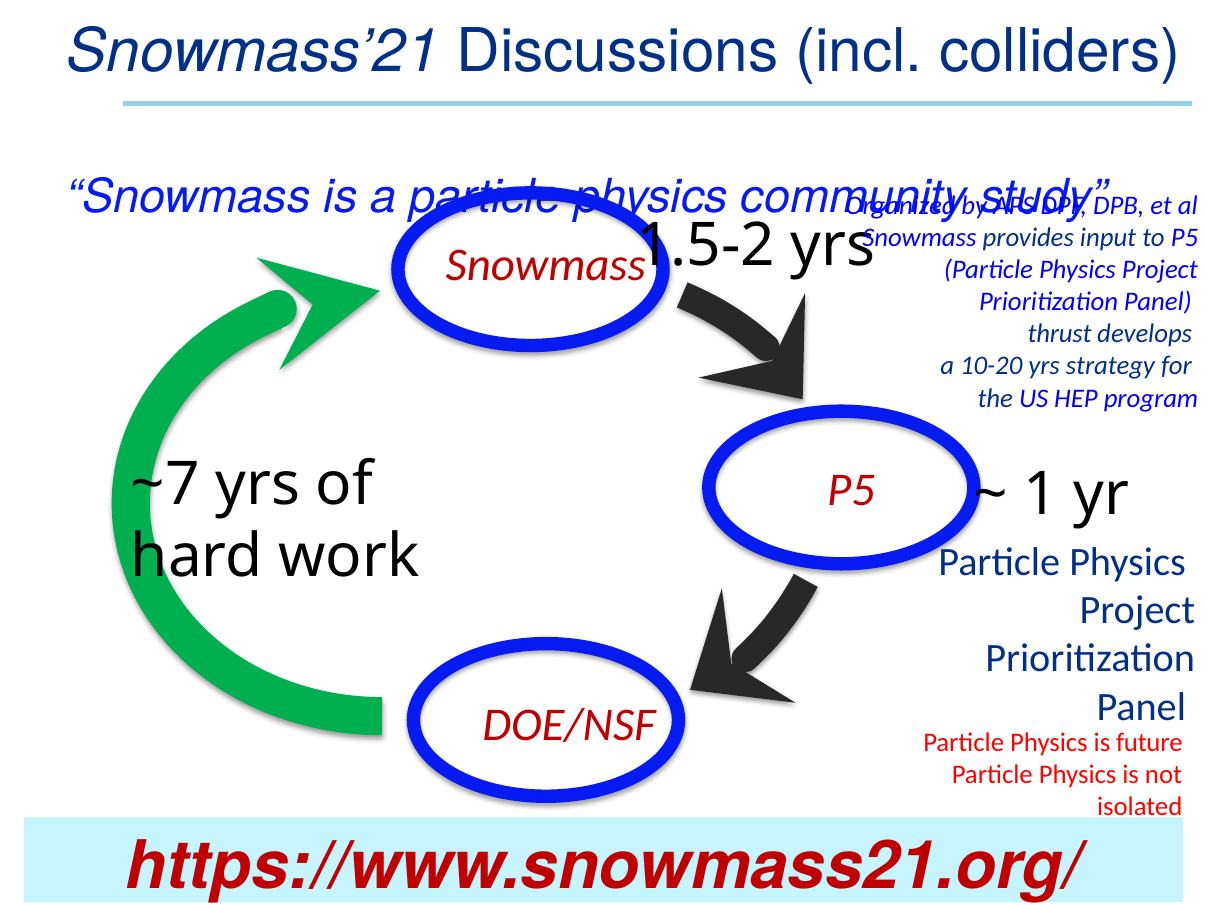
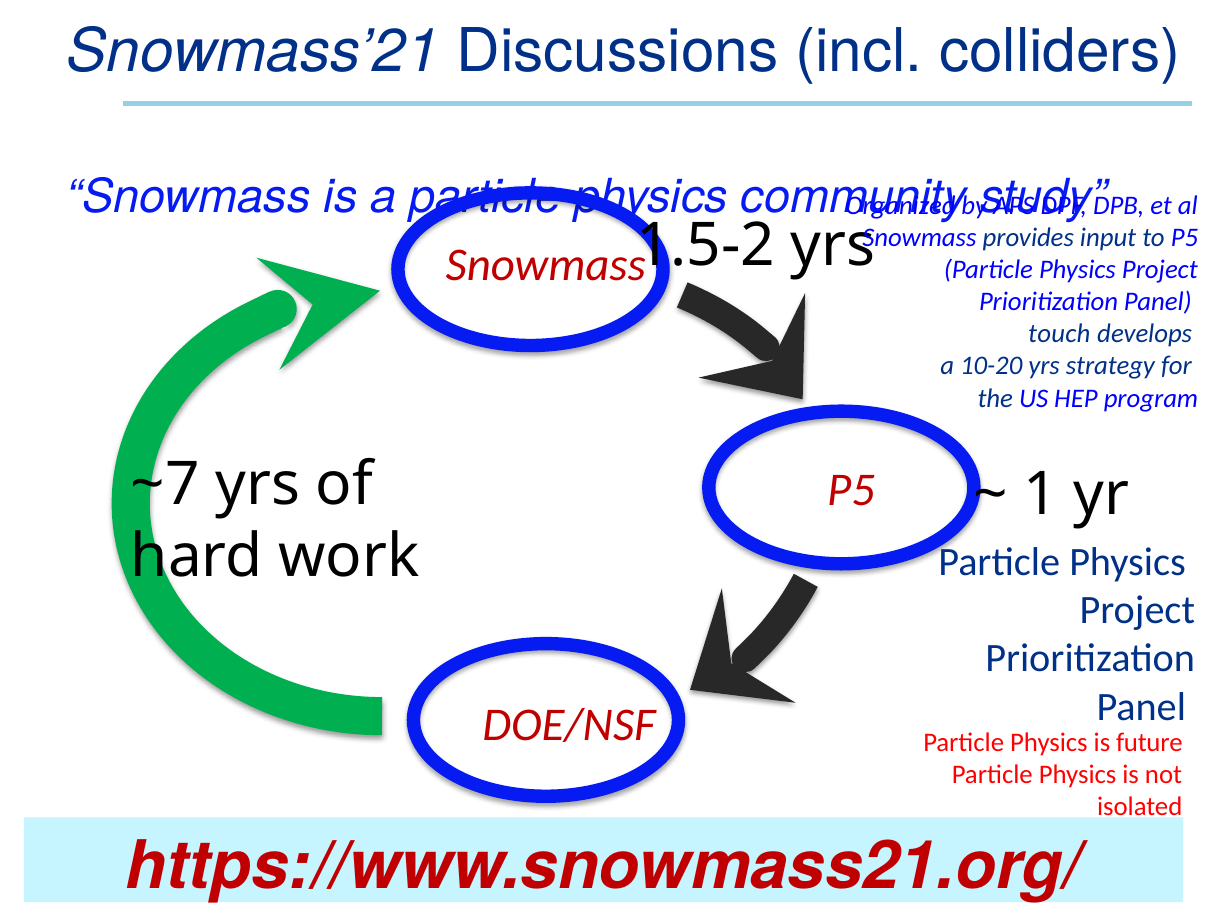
thrust: thrust -> touch (1059, 334)
